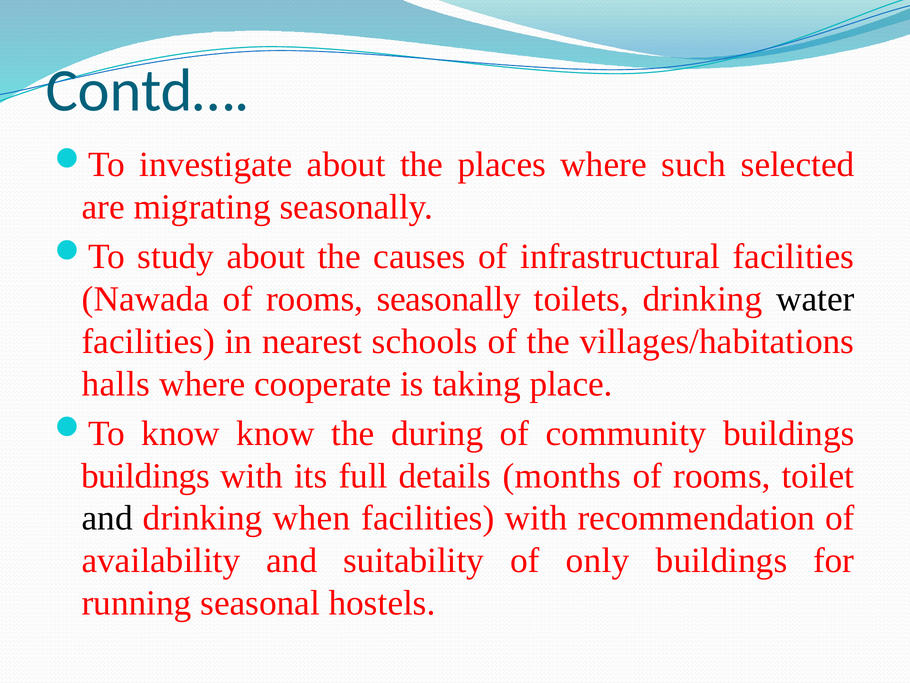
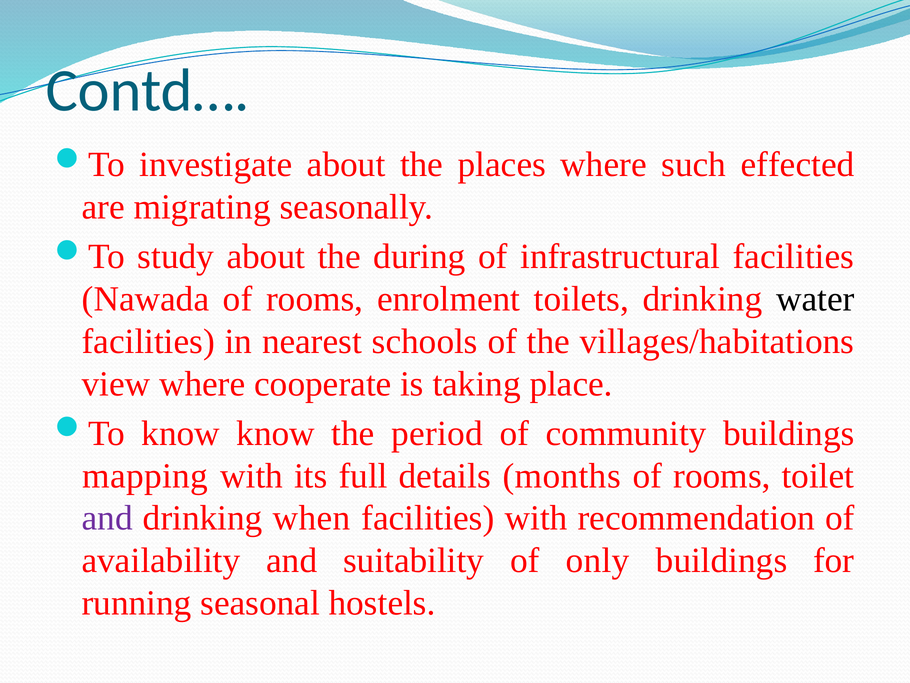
selected: selected -> effected (798, 165)
causes: causes -> during (420, 256)
rooms seasonally: seasonally -> enrolment (449, 299)
halls: halls -> view (116, 384)
during: during -> period (437, 433)
buildings: buildings -> mapping (145, 475)
and colour: black -> purple (107, 518)
